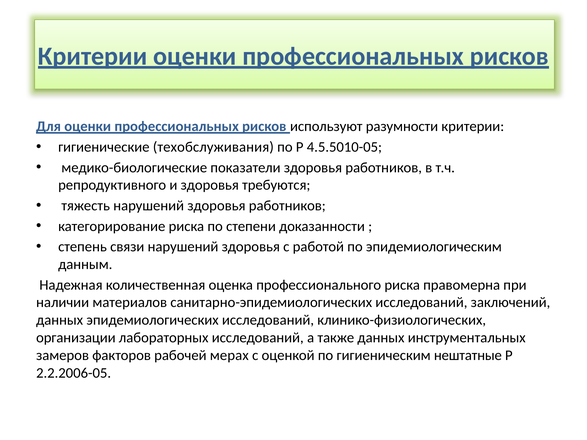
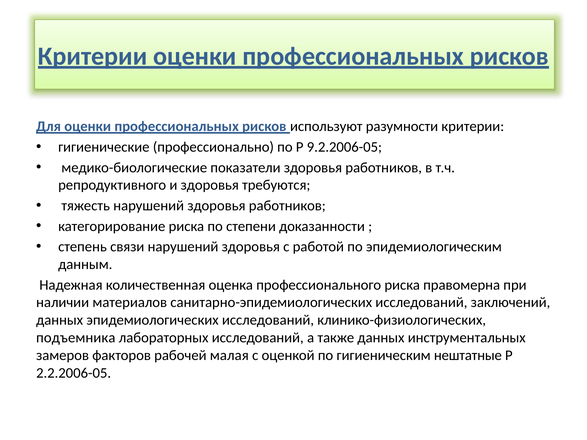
техобслуживания: техобслуживания -> профессионально (213, 147)
4.5.5010-05: 4.5.5010-05 -> 9.2.2006-05 (344, 147)
организации: организации -> подъемника (76, 338)
мерах: мерах -> малая (229, 355)
